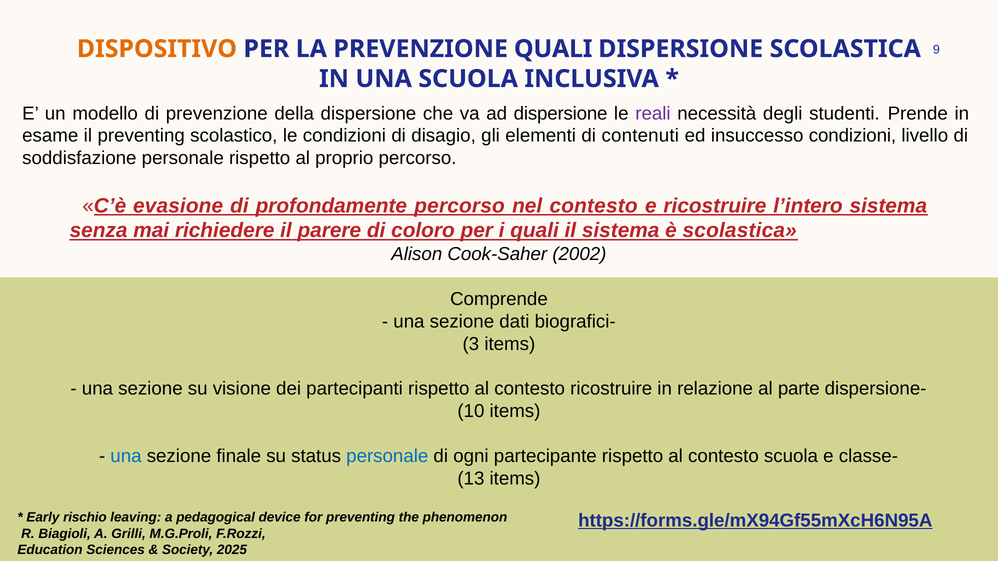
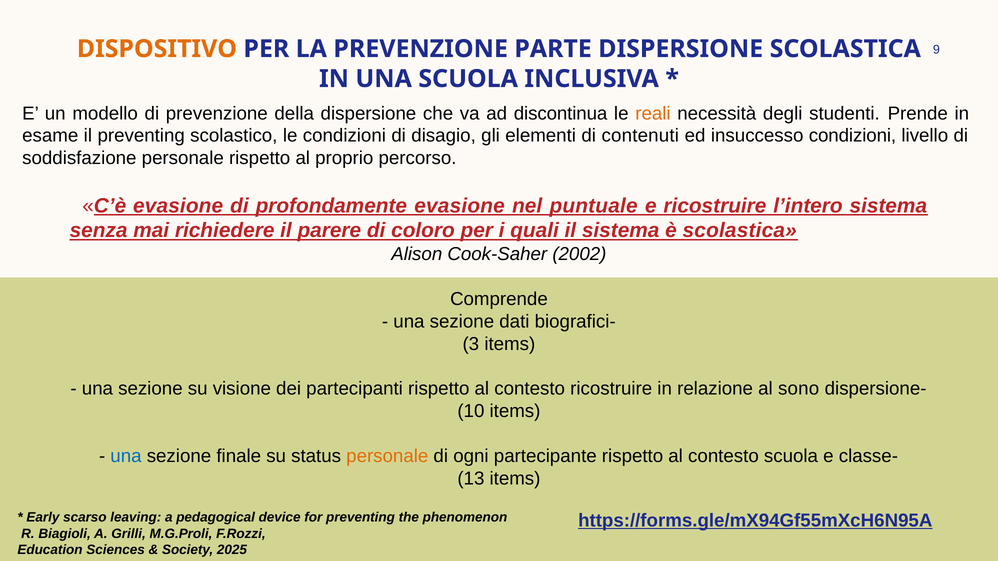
PREVENZIONE QUALI: QUALI -> PARTE (553, 49)
ad dispersione: dispersione -> discontinua (561, 113)
reali colour: purple -> orange (653, 113)
profondamente percorso: percorso -> evasione (460, 206)
nel contesto: contesto -> puntuale (594, 206)
parte: parte -> sono (799, 389)
personale colour: blue -> orange (387, 456)
rischio: rischio -> scarso (85, 518)
